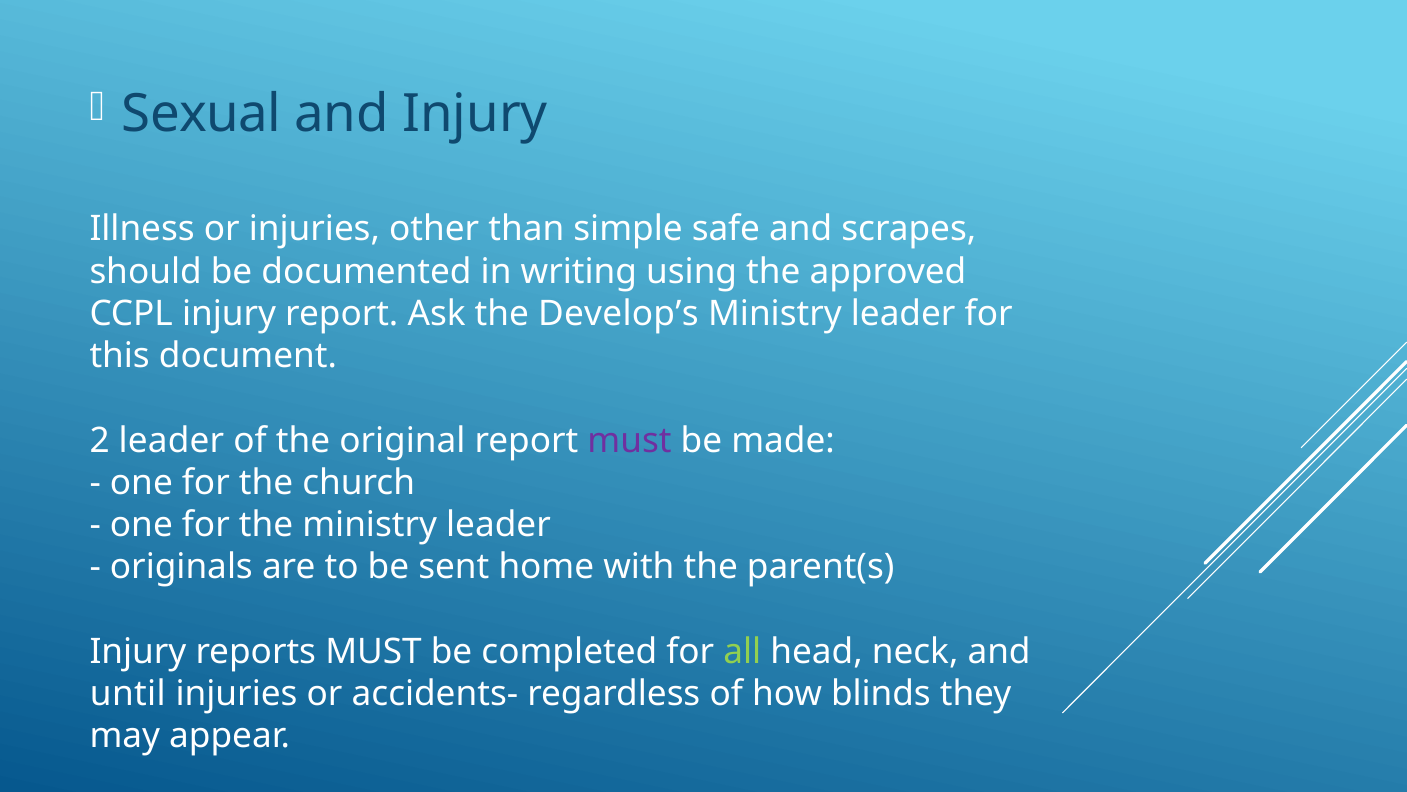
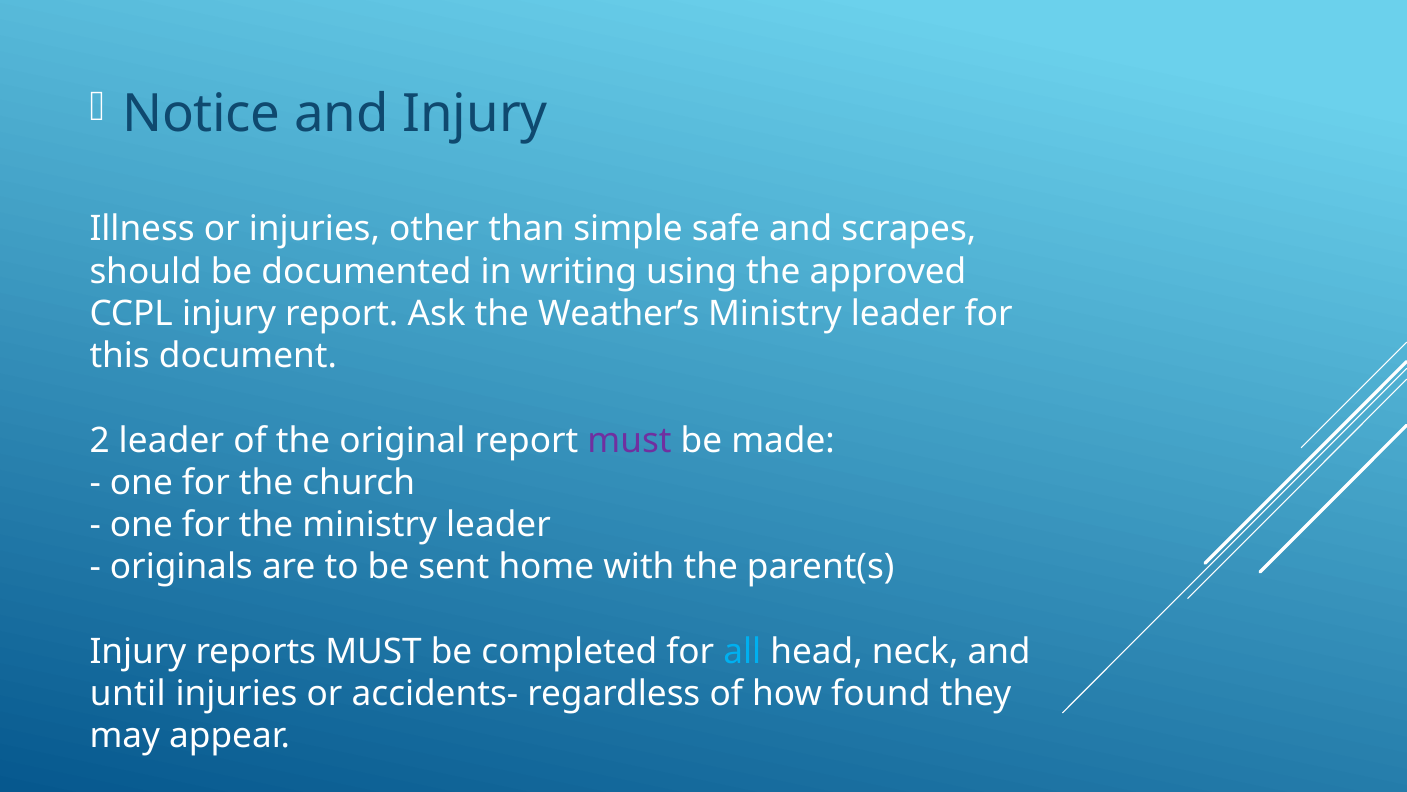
Sexual: Sexual -> Notice (202, 114)
Develop’s: Develop’s -> Weather’s (619, 313)
all colour: light green -> light blue (742, 651)
blinds: blinds -> found (881, 693)
